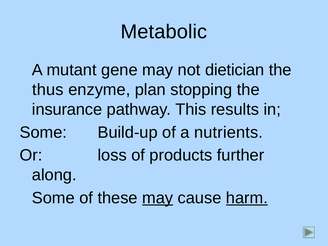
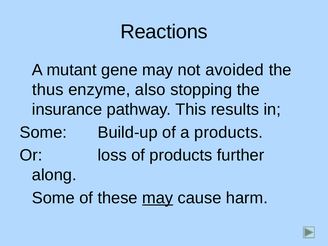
Metabolic: Metabolic -> Reactions (164, 32)
dietician: dietician -> avoided (235, 70)
plan: plan -> also (150, 90)
a nutrients: nutrients -> products (229, 132)
harm underline: present -> none (247, 198)
